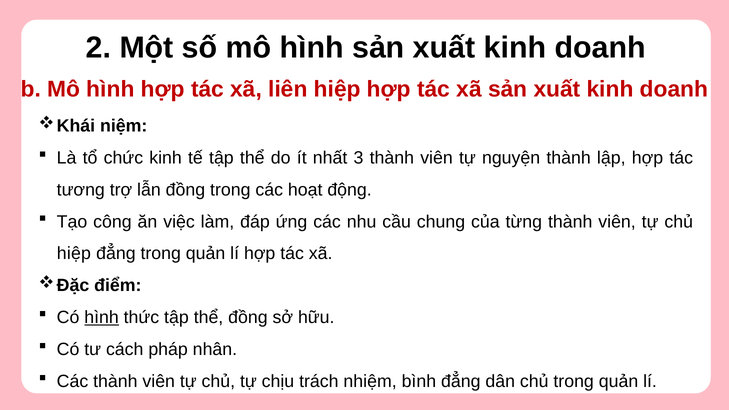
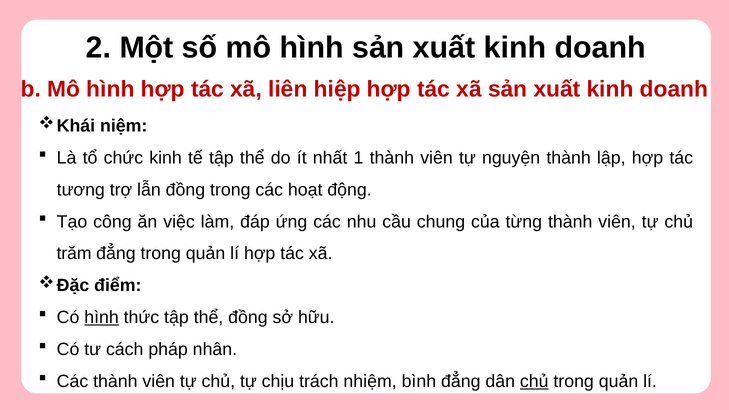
3: 3 -> 1 (359, 158)
hiệp: hiệp -> trăm (74, 254)
chủ underline: none -> present (534, 381)
